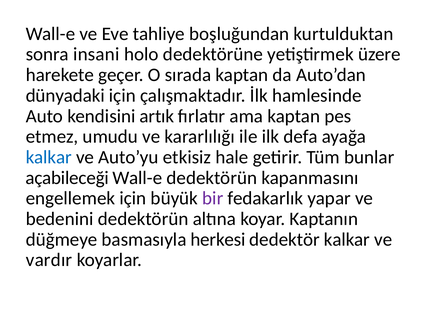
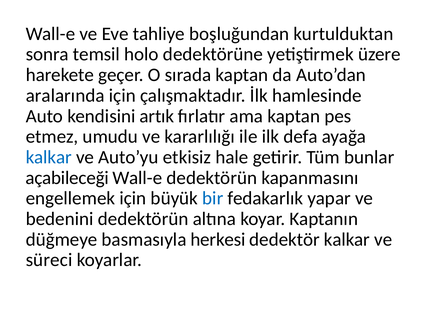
insani: insani -> temsil (96, 55)
dünyadaki: dünyadaki -> aralarında (65, 96)
bir colour: purple -> blue (213, 199)
vardır: vardır -> süreci (49, 261)
